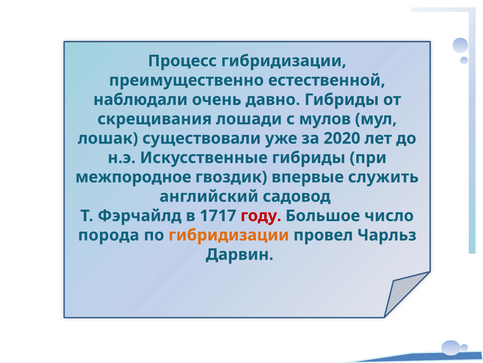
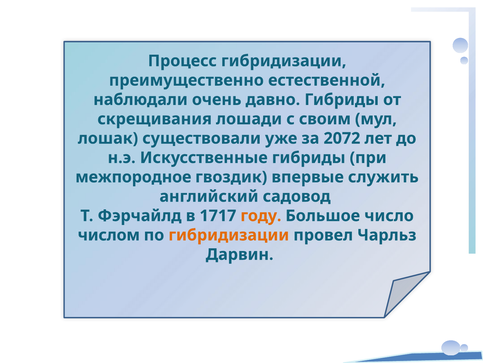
мулов: мулов -> своим (325, 119)
2020: 2020 -> 2072 (342, 138)
году colour: red -> orange (261, 215)
порода: порода -> числом (109, 235)
